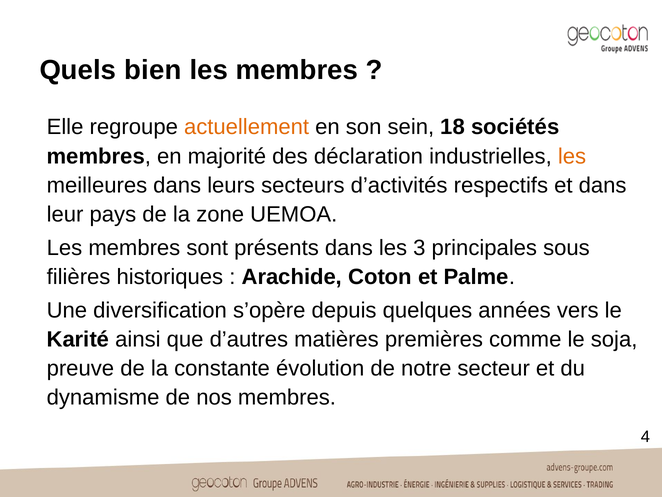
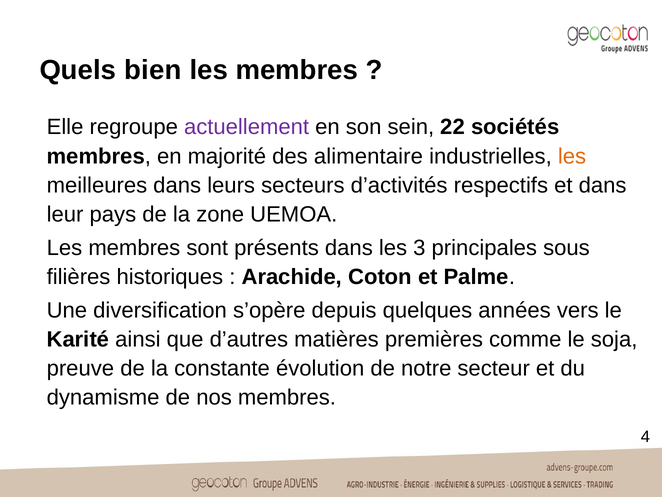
actuellement colour: orange -> purple (247, 127)
18: 18 -> 22 (453, 127)
déclaration: déclaration -> alimentaire (368, 156)
